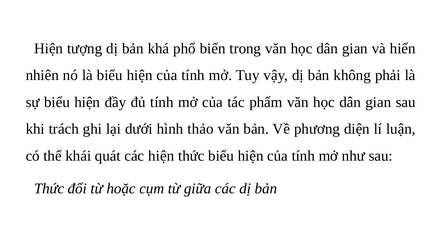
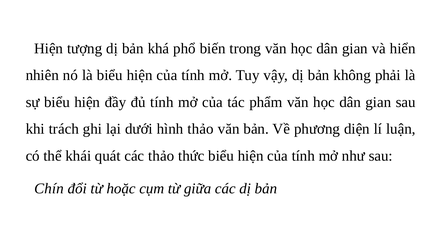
các hiện: hiện -> thảo (161, 156)
Thức: Thức -> Chín (49, 188)
